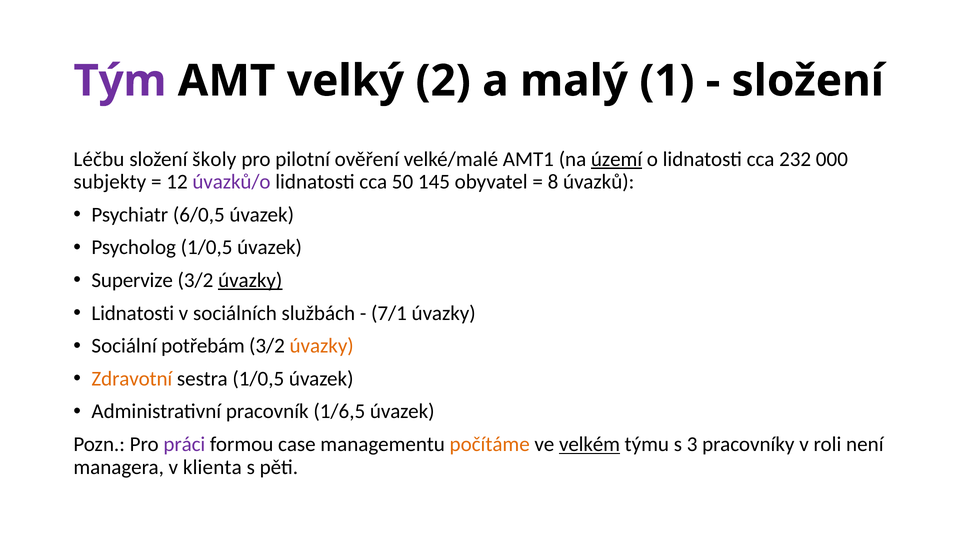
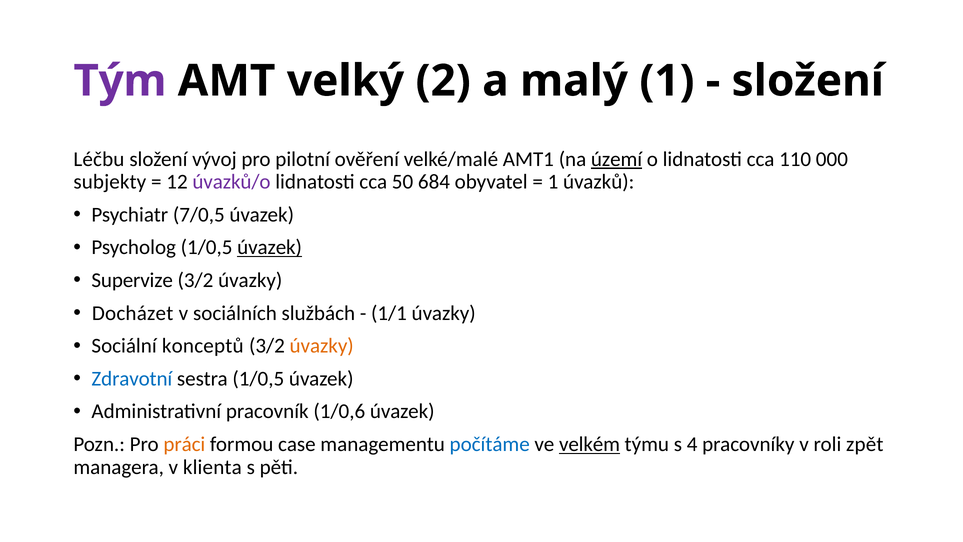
školy: školy -> vývoj (214, 159)
232: 232 -> 110 (795, 159)
145: 145 -> 684 (434, 182)
8: 8 -> 1 (553, 182)
6/0,5: 6/0,5 -> 7/0,5 (199, 215)
úvazek underline: none -> present (270, 247)
úvazky underline: present -> none (250, 280)
Lidnatosti: Lidnatosti -> Docházet (133, 313)
7/1: 7/1 -> 1/1 (389, 313)
potřebám: potřebám -> konceptů (203, 346)
Zdravotní colour: orange -> blue (132, 379)
1/6,5: 1/6,5 -> 1/0,6 (339, 411)
práci colour: purple -> orange (184, 444)
počítáme colour: orange -> blue (490, 444)
3: 3 -> 4 (692, 444)
není: není -> zpět (865, 444)
